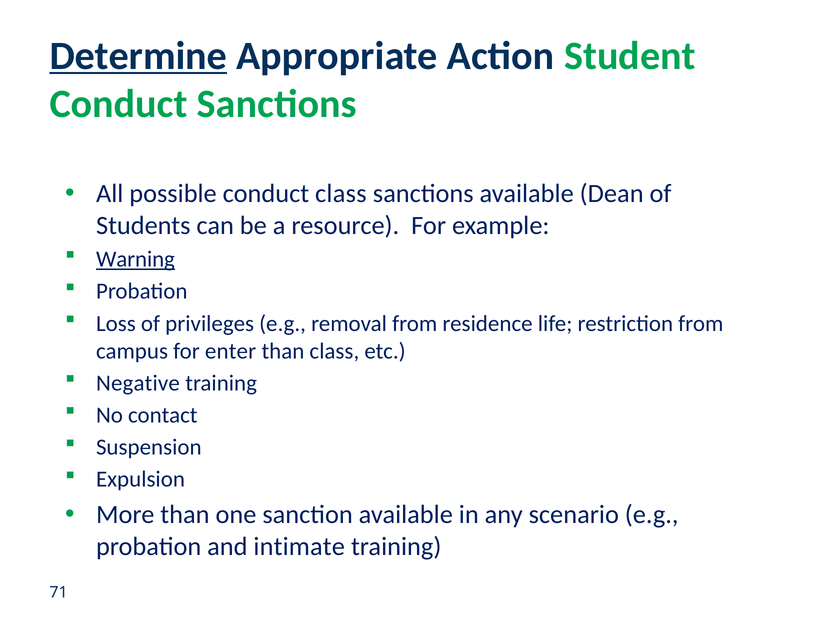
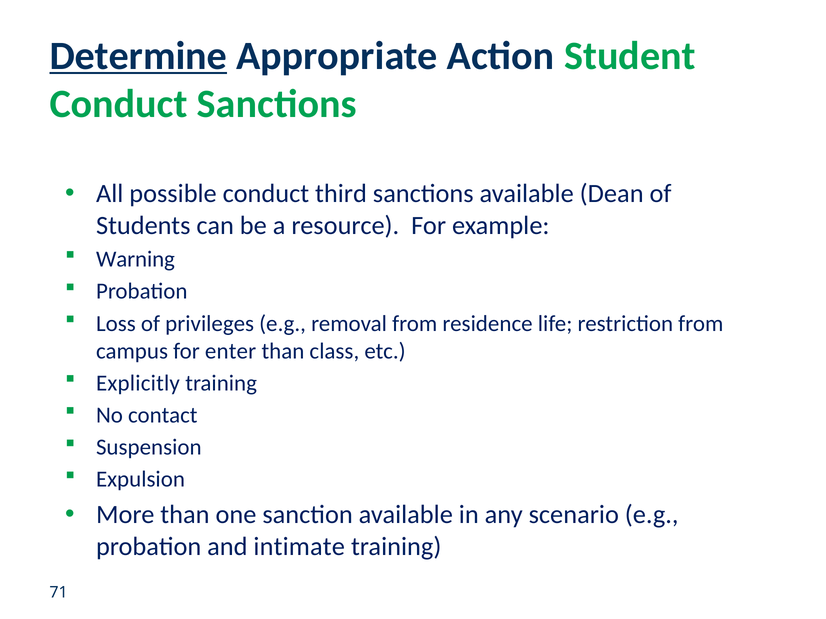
conduct class: class -> third (341, 194)
Warning underline: present -> none (135, 259)
Negative: Negative -> Explicitly (138, 383)
